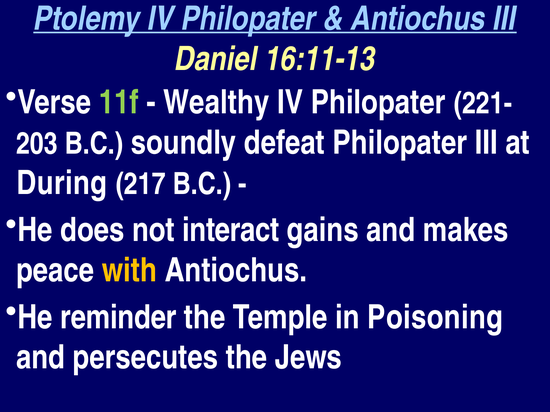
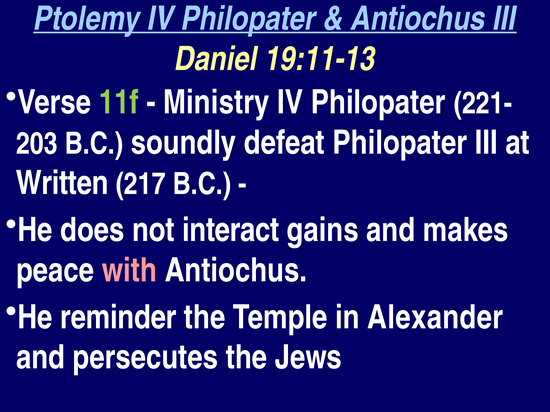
16:11-13: 16:11-13 -> 19:11-13 (320, 59)
Wealthy: Wealthy -> Ministry (216, 103)
During: During -> Written (62, 183)
with colour: yellow -> pink (129, 271)
Poisoning: Poisoning -> Alexander (435, 318)
